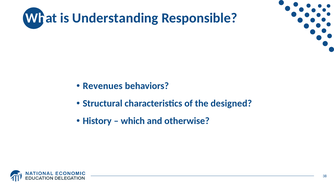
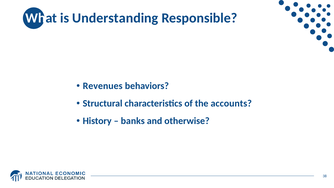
designed: designed -> accounts (231, 103)
which: which -> banks (133, 121)
